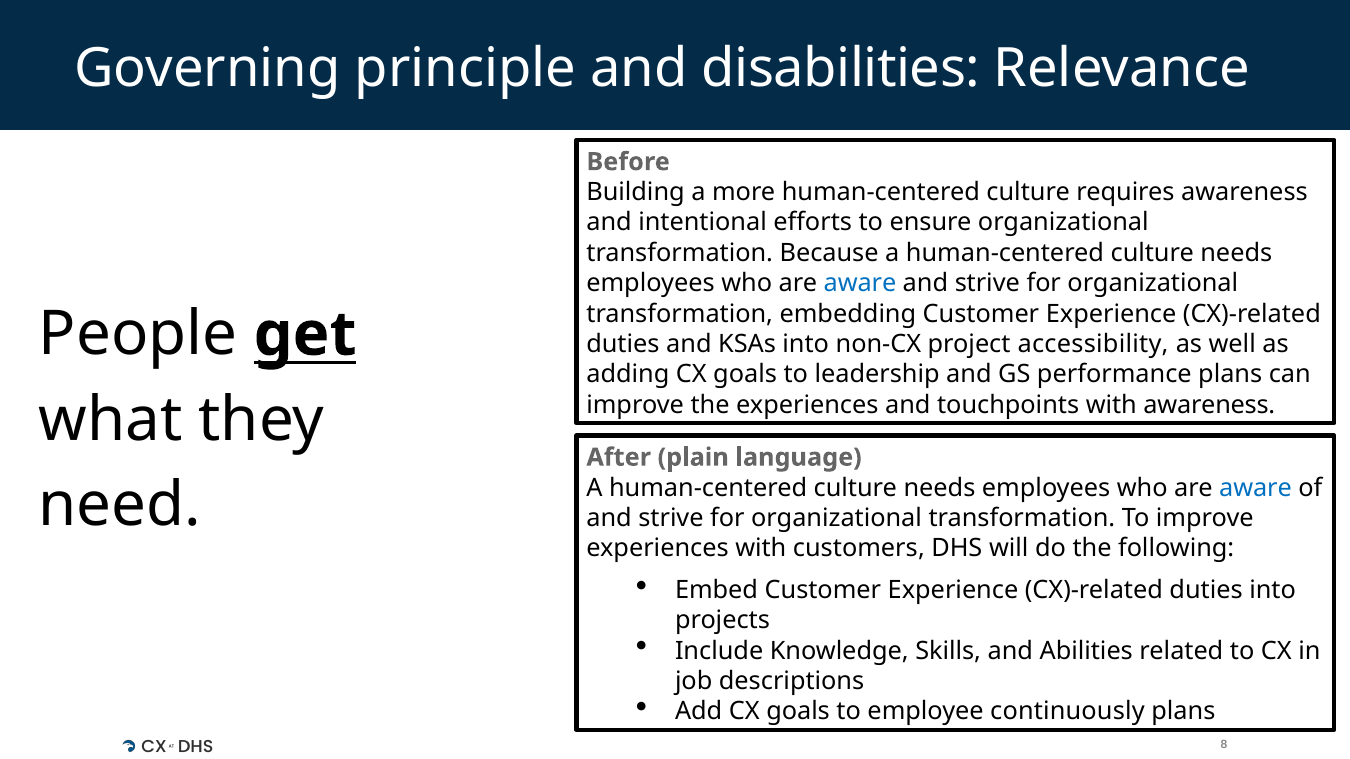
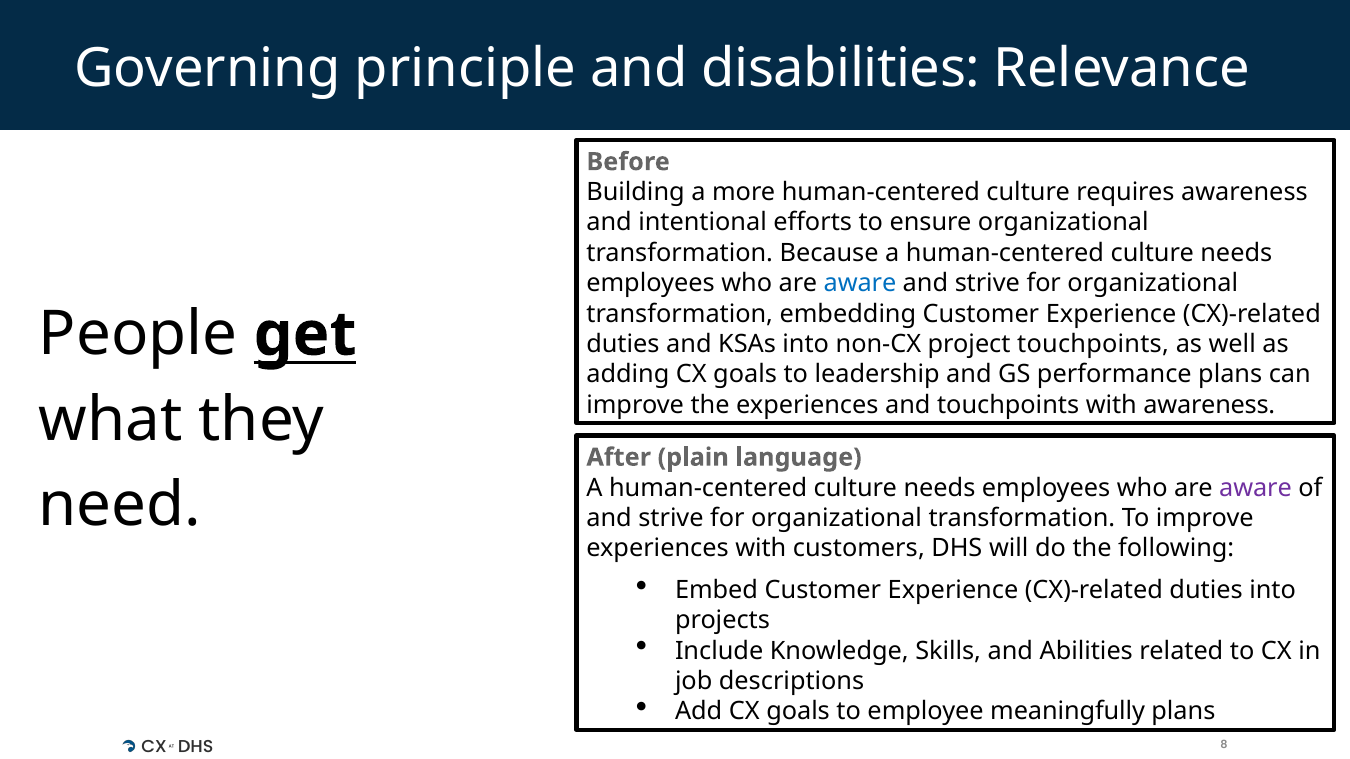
project accessibility: accessibility -> touchpoints (1093, 344)
aware colour: blue -> purple (1256, 488)
continuously: continuously -> meaningfully (1068, 712)
